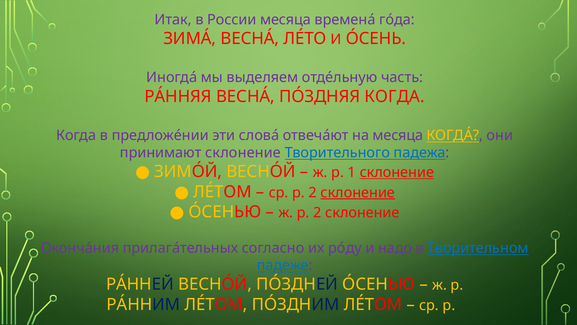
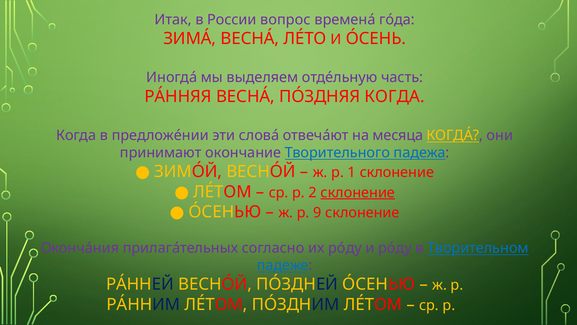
России месяца: месяца -> вопрос (285, 20)
принимают склонение: склонение -> окончание (243, 152)
склонение underline: present -> none (397, 172)
ж р 2: 2 -> 9 (317, 213)
и надо: надо -> рóду (395, 248)
